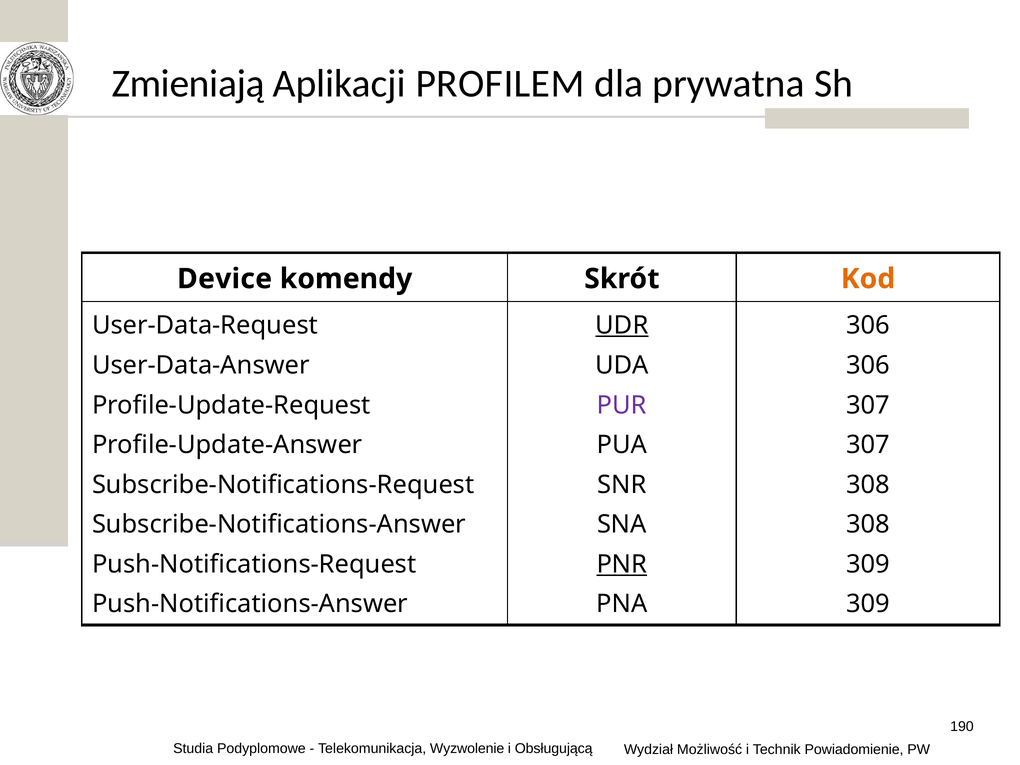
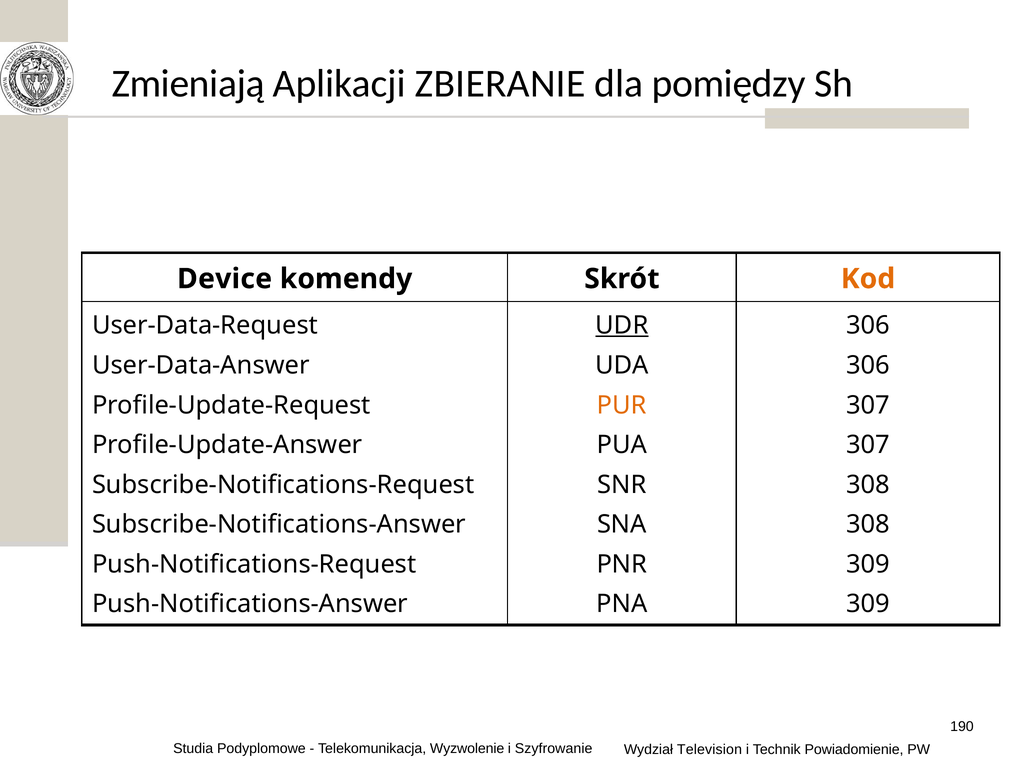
PROFILEM: PROFILEM -> ZBIERANIE (500, 84)
prywatna: prywatna -> pomiędzy (729, 84)
PUR colour: purple -> orange (622, 405)
PNR underline: present -> none (622, 564)
Obsługującą: Obsługującą -> Szyfrowanie (554, 749)
Możliwość: Możliwość -> Television (709, 750)
